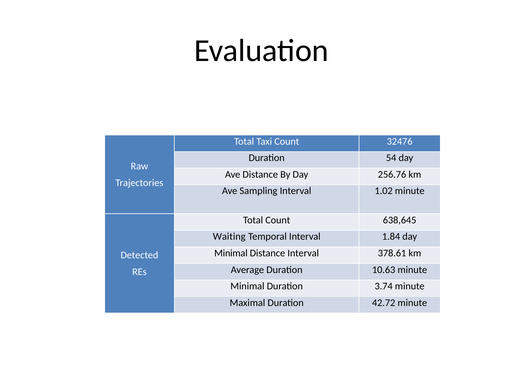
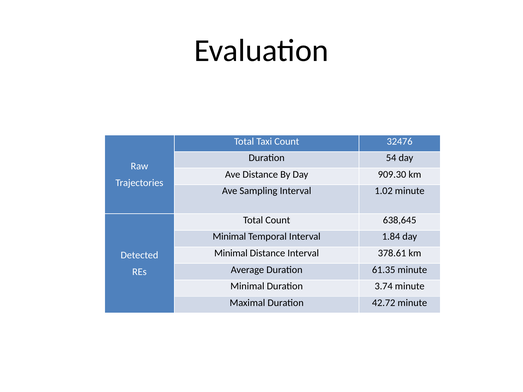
256.76: 256.76 -> 909.30 (392, 175)
Waiting: Waiting -> Minimal (229, 237)
10.63: 10.63 -> 61.35 (384, 270)
